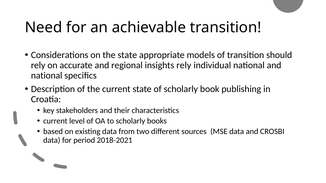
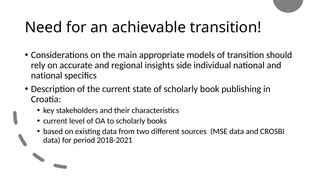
the state: state -> main (127, 55)
insights rely: rely -> side (184, 65)
